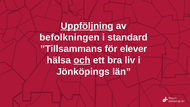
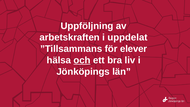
Uppföljning underline: present -> none (87, 26)
befolkningen: befolkningen -> arbetskraften (70, 37)
standard: standard -> uppdelat (128, 37)
